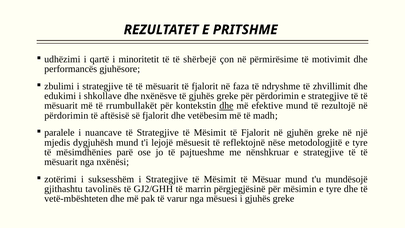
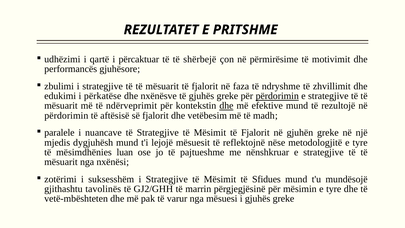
minoritetit: minoritetit -> përcaktuar (139, 59)
shkollave: shkollave -> përkatëse (103, 96)
përdorimin underline: none -> present (277, 96)
rrumbullakët: rrumbullakët -> ndërveprimit (132, 106)
parë: parë -> luan (125, 152)
Mësuar: Mësuar -> Sfidues (266, 179)
